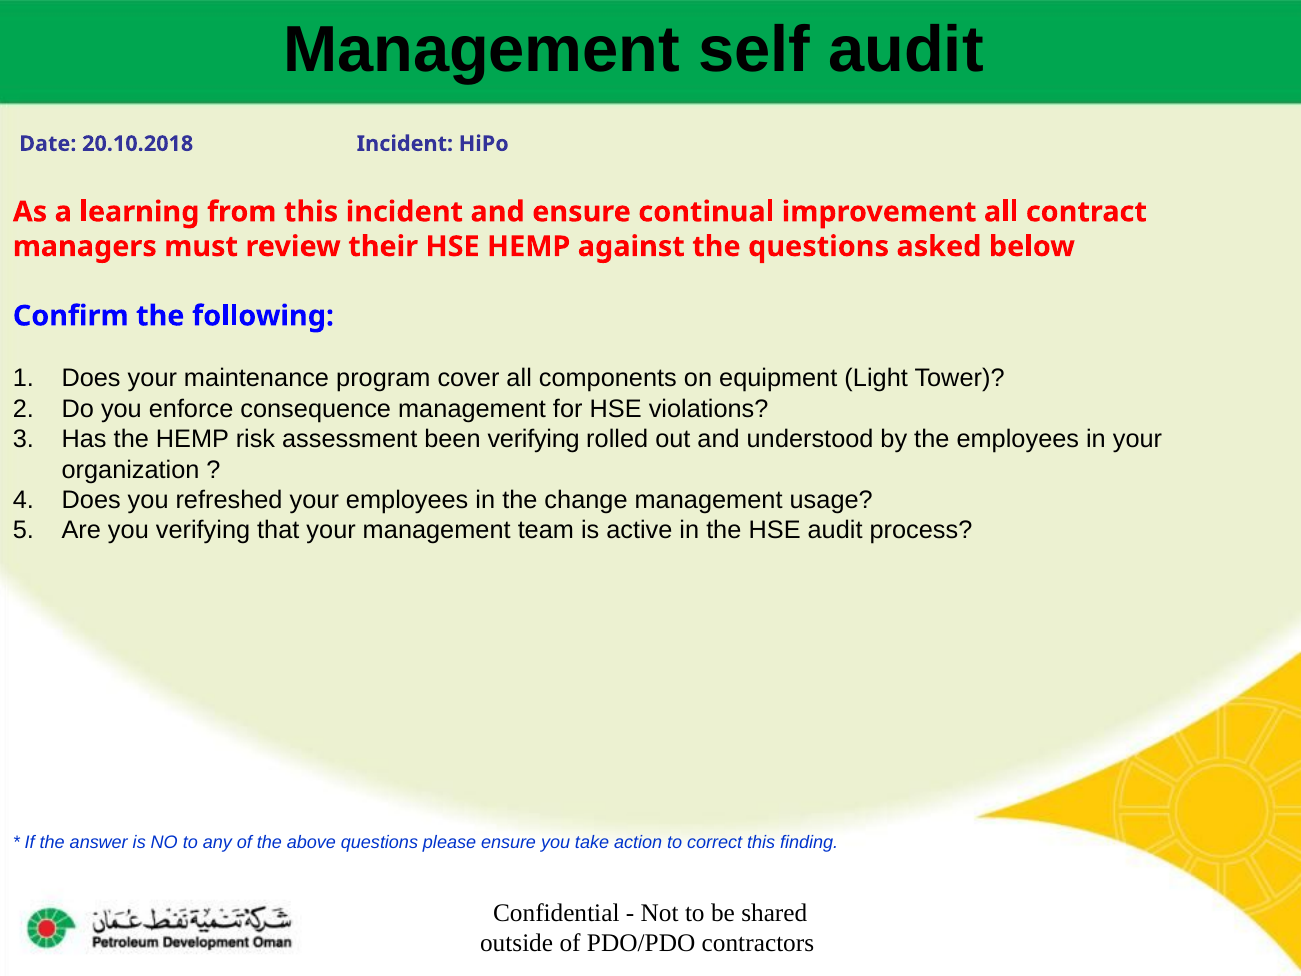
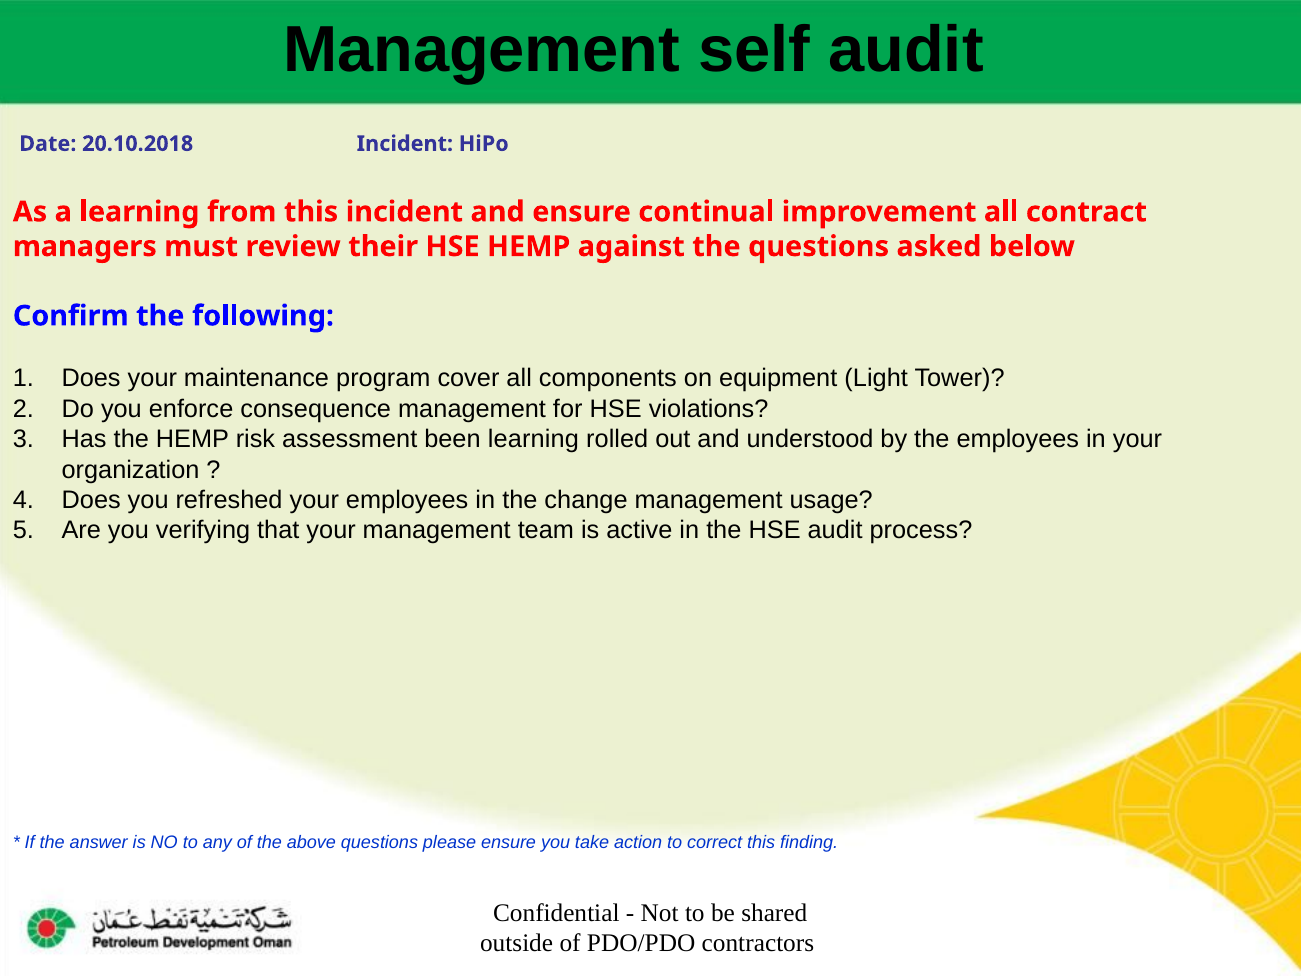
been verifying: verifying -> learning (533, 439)
